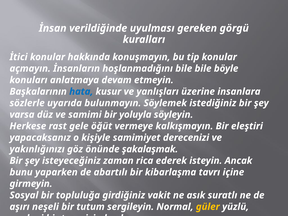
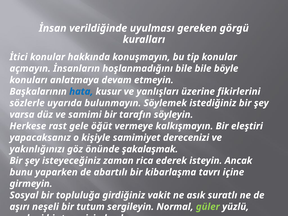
insanlara: insanlara -> fikirlerini (239, 92)
yoluyla: yoluyla -> tarafın (135, 115)
güler colour: yellow -> light green (208, 207)
